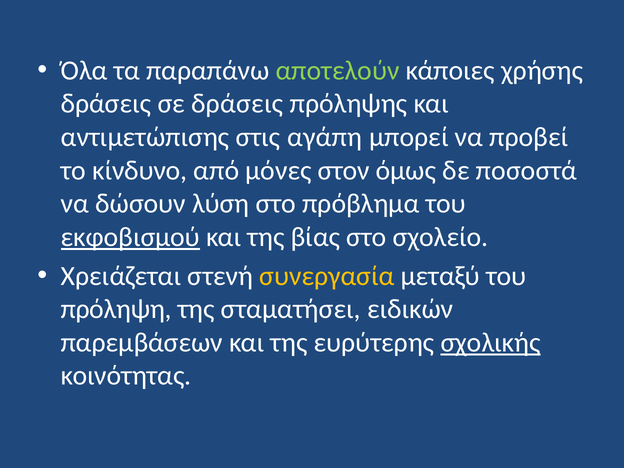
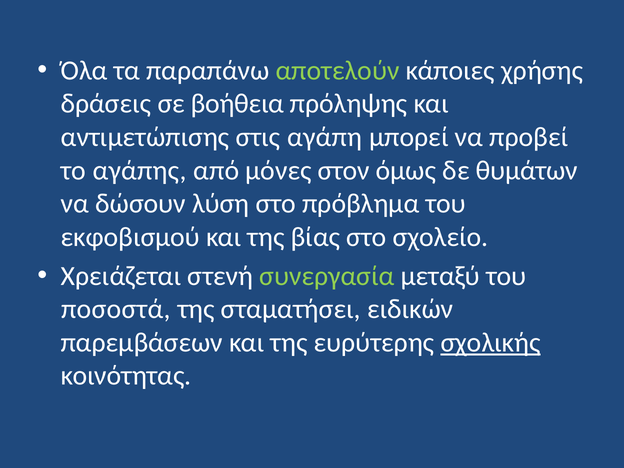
σε δράσεις: δράσεις -> βοήθεια (238, 104)
κίνδυνο: κίνδυνο -> αγάπης (140, 170)
ποσοστά: ποσοστά -> θυμάτων (527, 170)
εκφοβισμού underline: present -> none (130, 237)
συνεργασία colour: yellow -> light green (327, 276)
πρόληψη: πρόληψη -> ποσοστά (116, 309)
